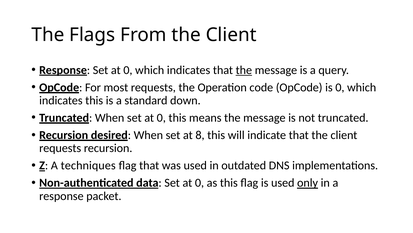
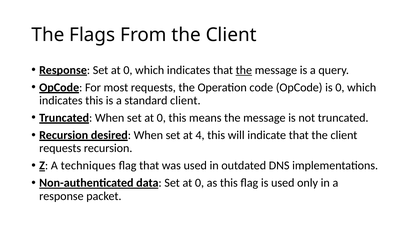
standard down: down -> client (185, 100)
8: 8 -> 4 (200, 135)
only underline: present -> none (308, 182)
